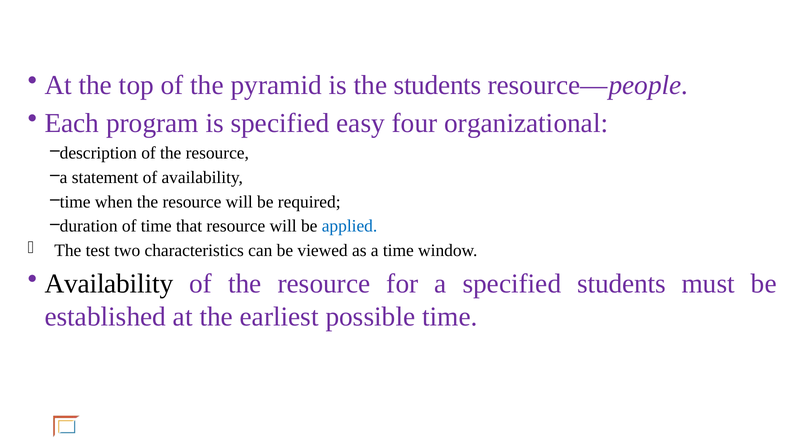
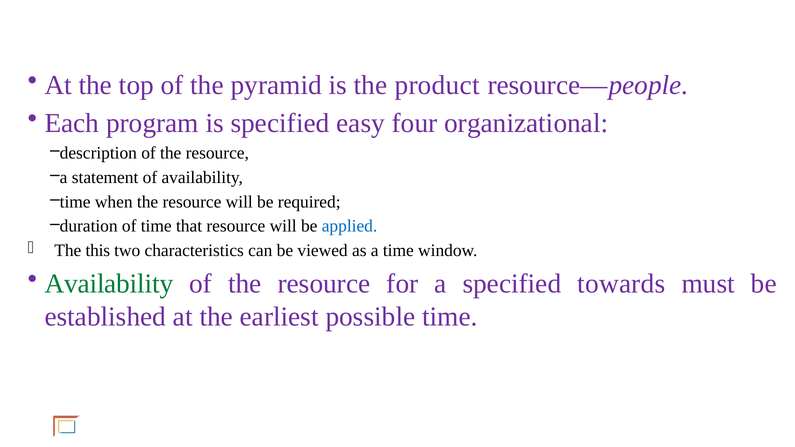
the students: students -> product (437, 85)
test: test -> this (98, 251)
Availability colour: black -> green (109, 284)
specified students: students -> towards (621, 284)
